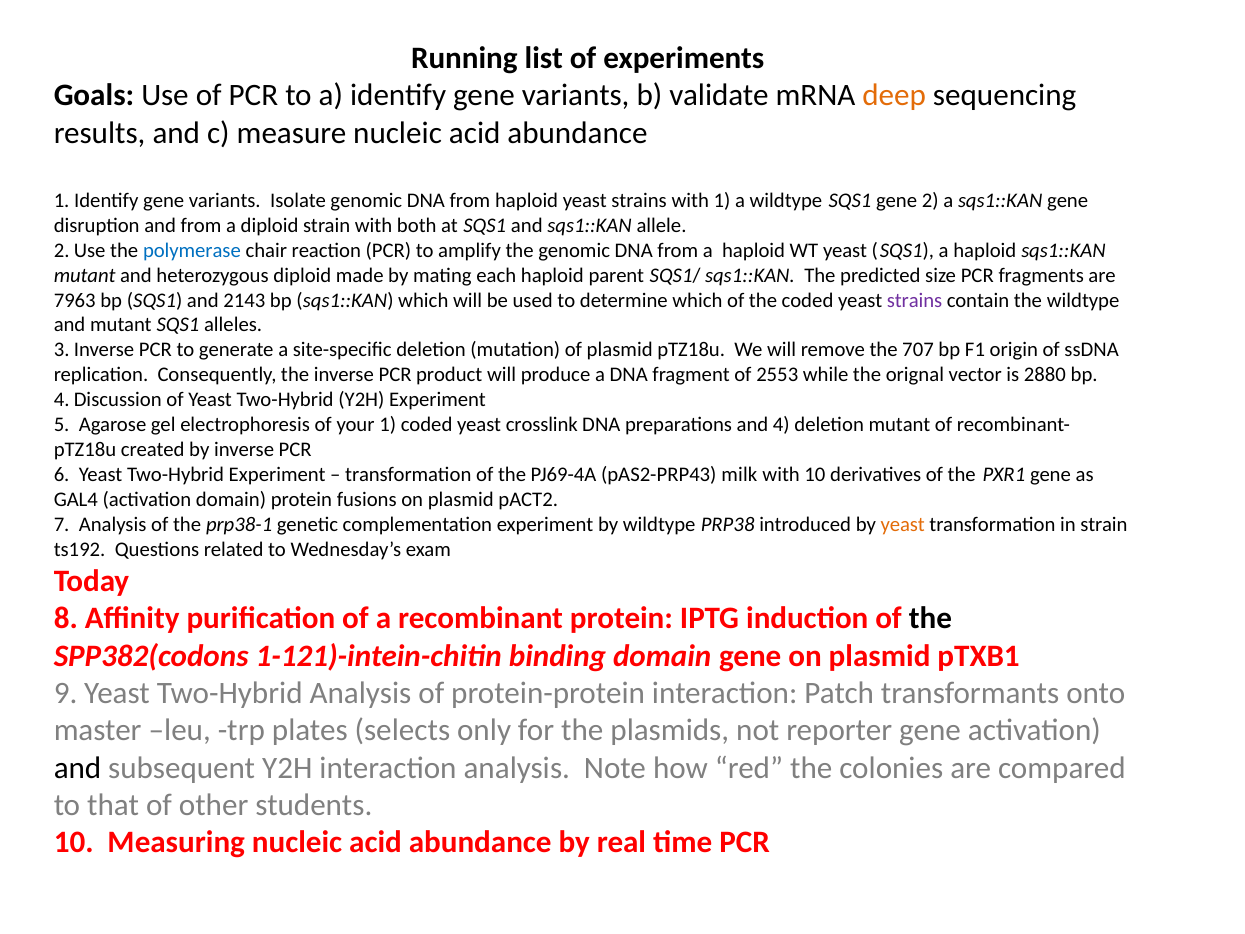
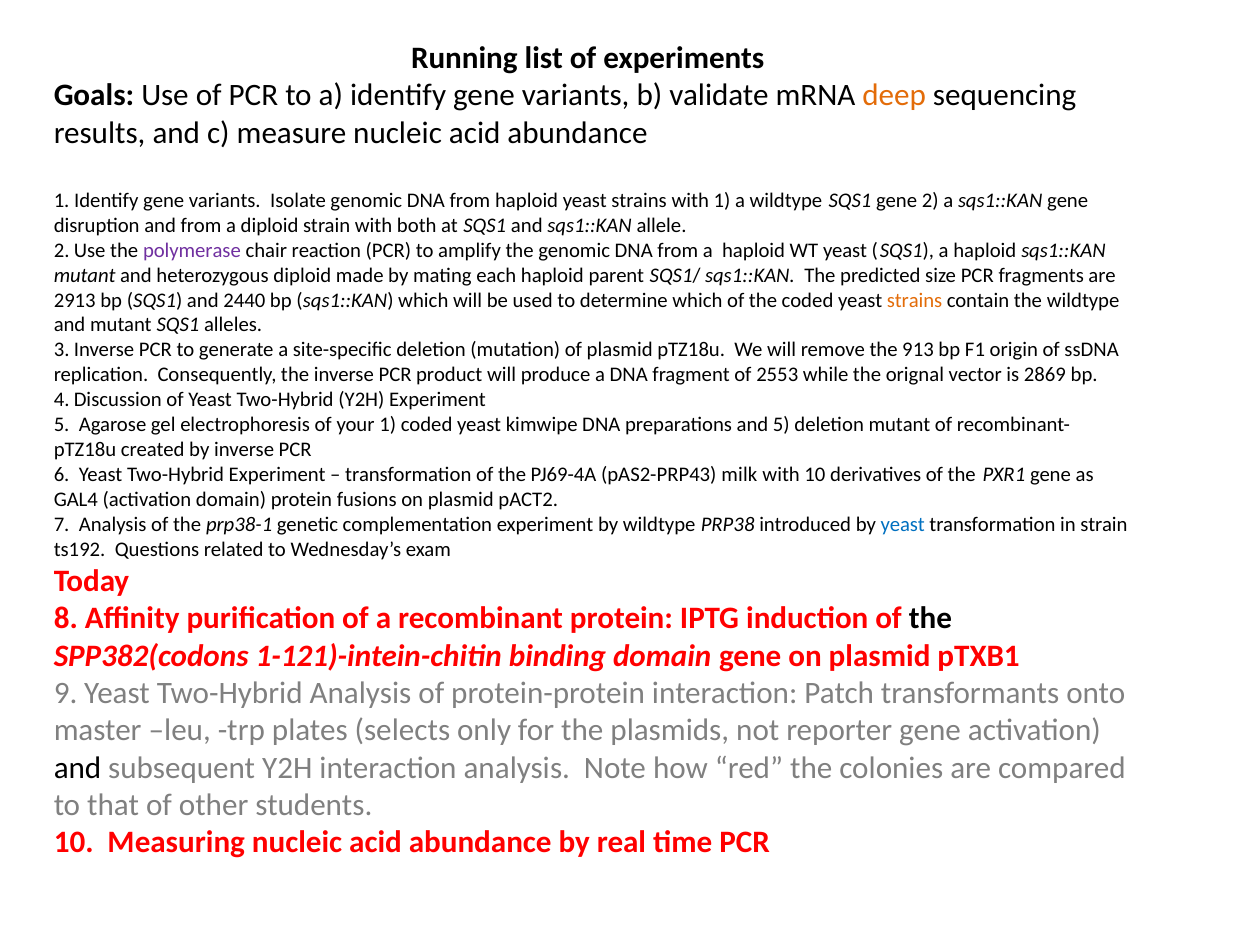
polymerase colour: blue -> purple (192, 250)
7963: 7963 -> 2913 (75, 300)
2143: 2143 -> 2440 (244, 300)
strains colour: purple -> orange (915, 300)
707: 707 -> 913 (918, 350)
2880: 2880 -> 2869 (1045, 375)
crosslink: crosslink -> kimwipe (542, 425)
and 4: 4 -> 5 (781, 425)
yeast colour: orange -> blue (903, 524)
